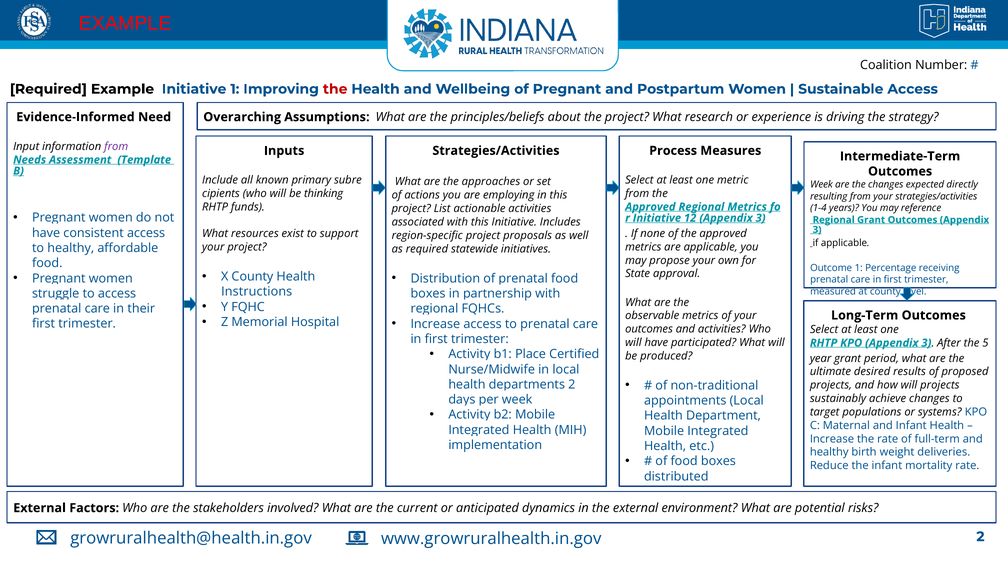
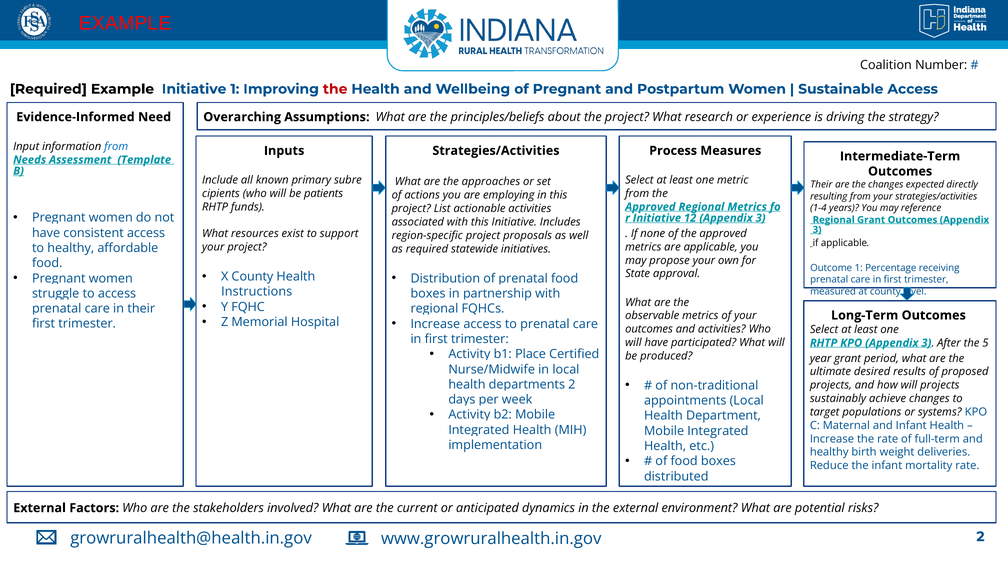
from colour: purple -> blue (116, 146)
Week: Week -> Their (821, 185)
thinking: thinking -> patients (324, 193)
